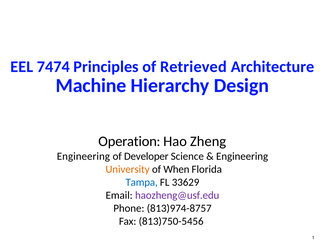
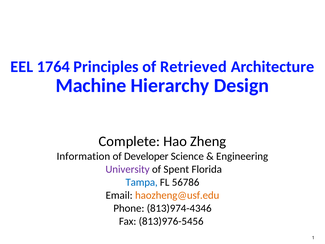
7474: 7474 -> 1764 (53, 67)
Operation: Operation -> Complete (129, 141)
Engineering: Engineering -> Information (83, 156)
University colour: orange -> purple (128, 169)
When: When -> Spent (176, 169)
33629: 33629 -> 56786 (186, 182)
haozheng@usf.edu colour: purple -> orange (177, 195)
813)974-8757: 813)974-8757 -> 813)974-4346 (179, 208)
813)750-5456: 813)750-5456 -> 813)976-5456 (171, 221)
